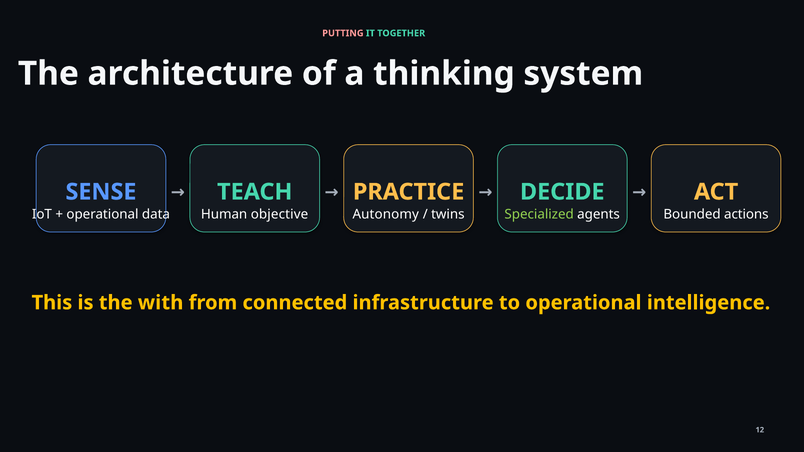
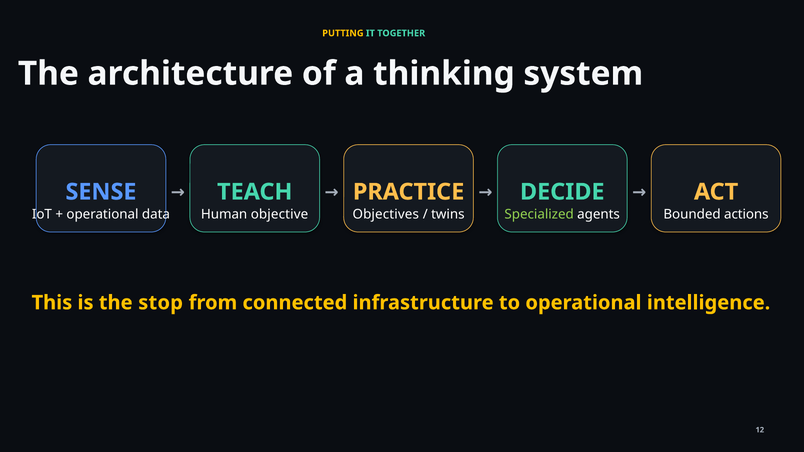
PUTTING colour: pink -> yellow (343, 33)
Autonomy: Autonomy -> Objectives (386, 214)
with: with -> stop (161, 303)
